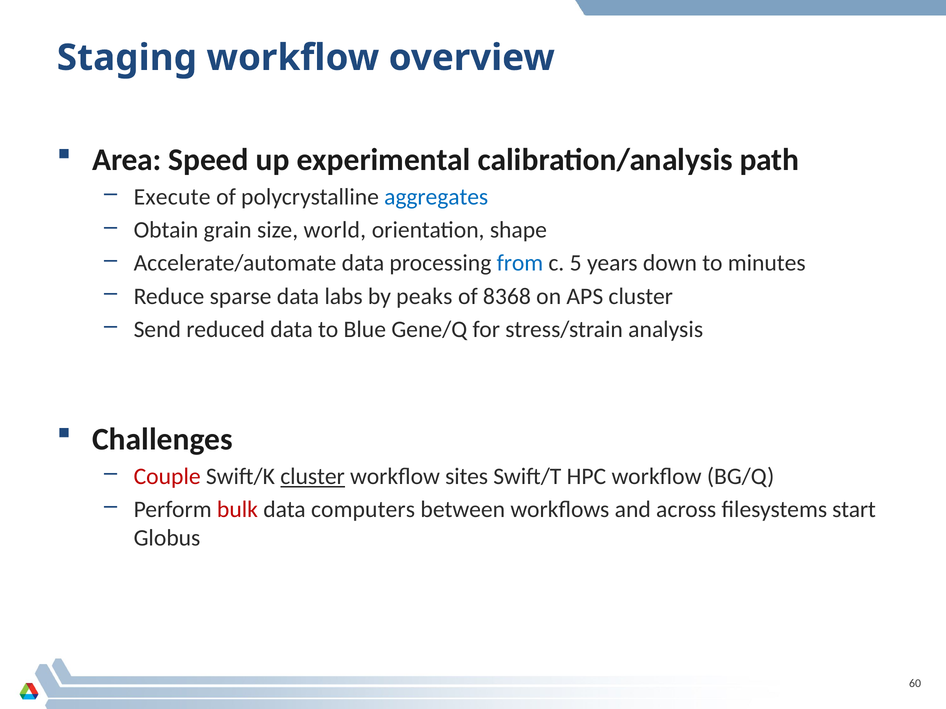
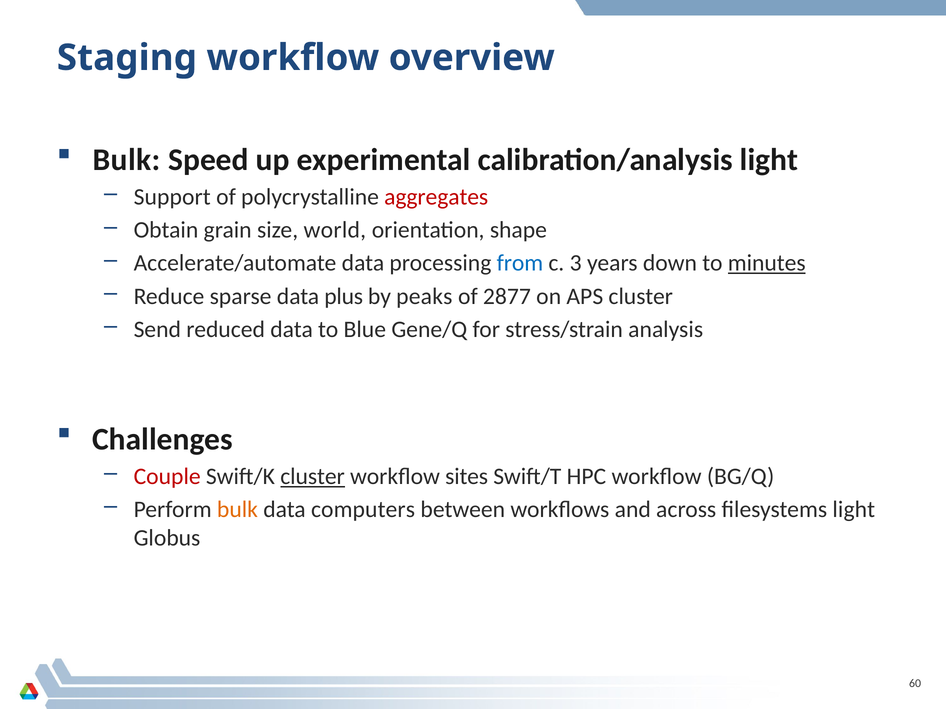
Area: Area -> Bulk (127, 160)
calibration/analysis path: path -> light (769, 160)
Execute: Execute -> Support (172, 197)
aggregates colour: blue -> red (436, 197)
5: 5 -> 3 (576, 263)
minutes underline: none -> present (767, 263)
labs: labs -> plus (344, 296)
8368: 8368 -> 2877 (507, 296)
bulk colour: red -> orange (237, 510)
filesystems start: start -> light (854, 510)
